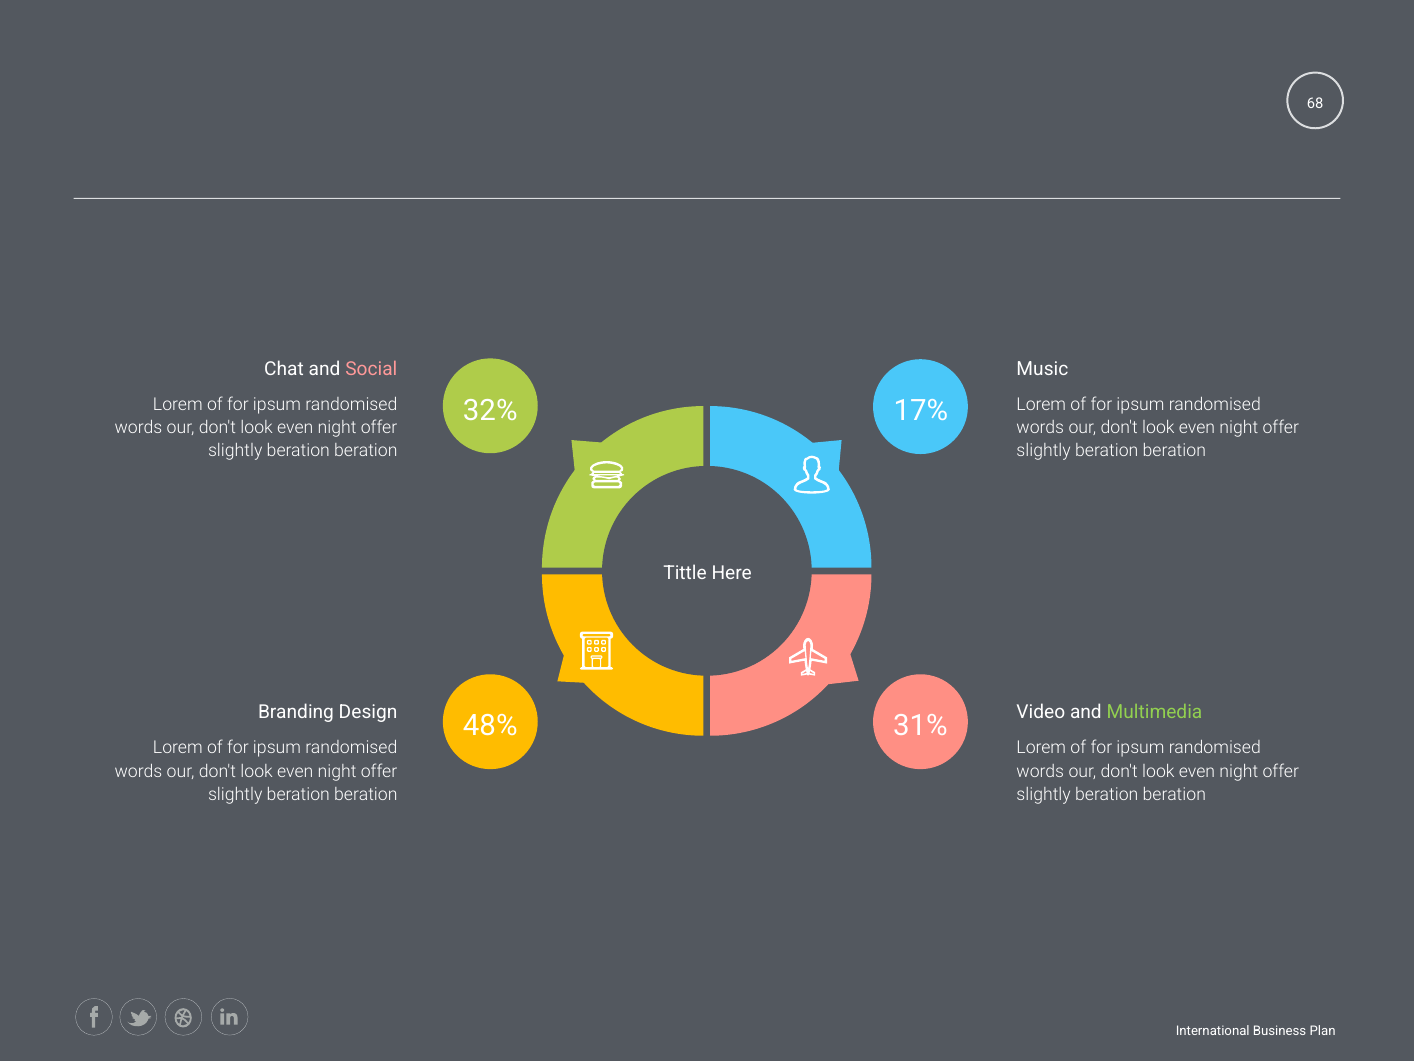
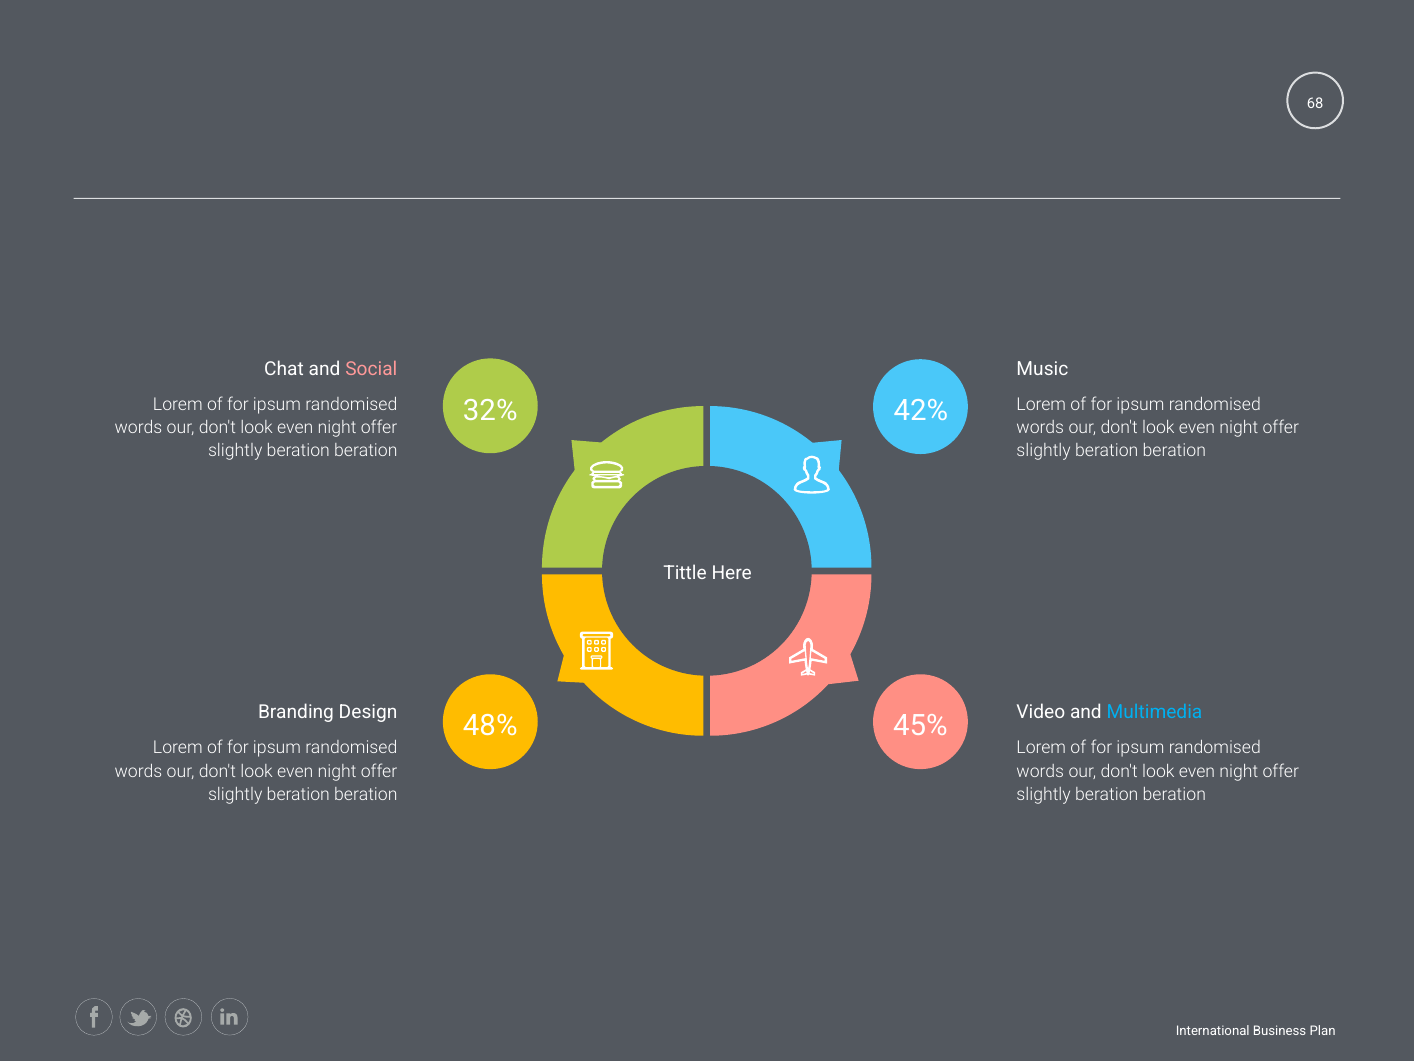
17%: 17% -> 42% (921, 411)
31%: 31% -> 45% (920, 725)
Multimedia colour: light green -> light blue (1154, 712)
